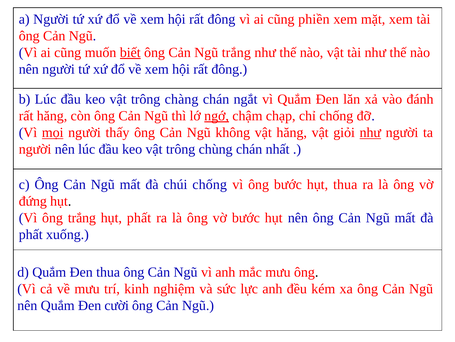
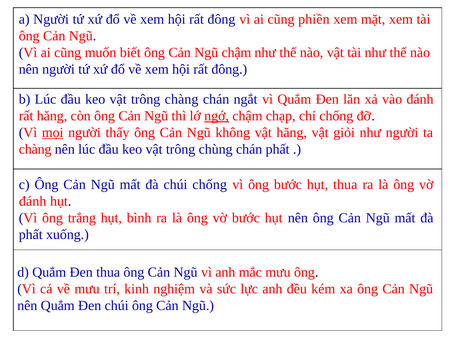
biết underline: present -> none (130, 52)
Ngũ trắng: trắng -> chậm (236, 52)
như underline: present -> none (370, 132)
người: người -> chàng (35, 149)
chán nhất: nhất -> phất (278, 149)
đứng: đứng -> đánh (33, 201)
hụt phất: phất -> bình (139, 218)
Đen cười: cười -> chúi (117, 305)
